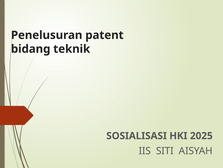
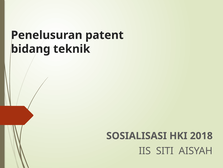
2025: 2025 -> 2018 (201, 135)
